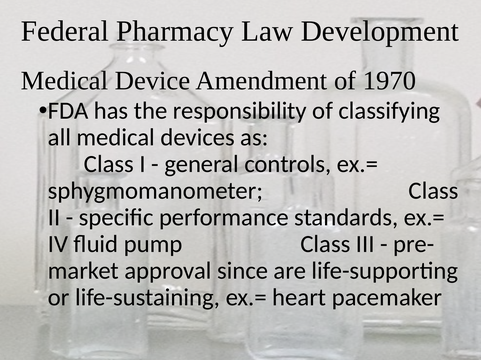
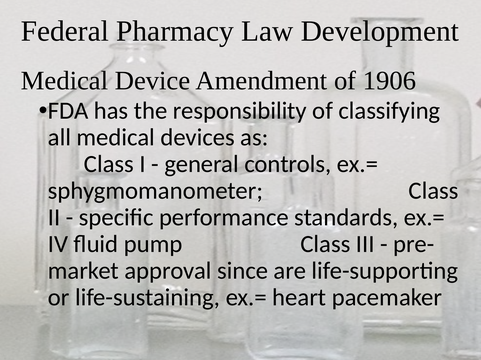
1970: 1970 -> 1906 (390, 81)
